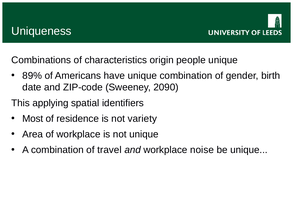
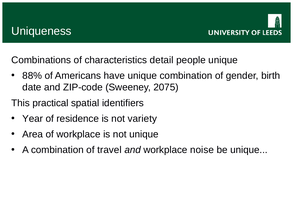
origin: origin -> detail (162, 60)
89%: 89% -> 88% (32, 76)
2090: 2090 -> 2075 (166, 87)
applying: applying -> practical (50, 103)
Most: Most -> Year (33, 119)
